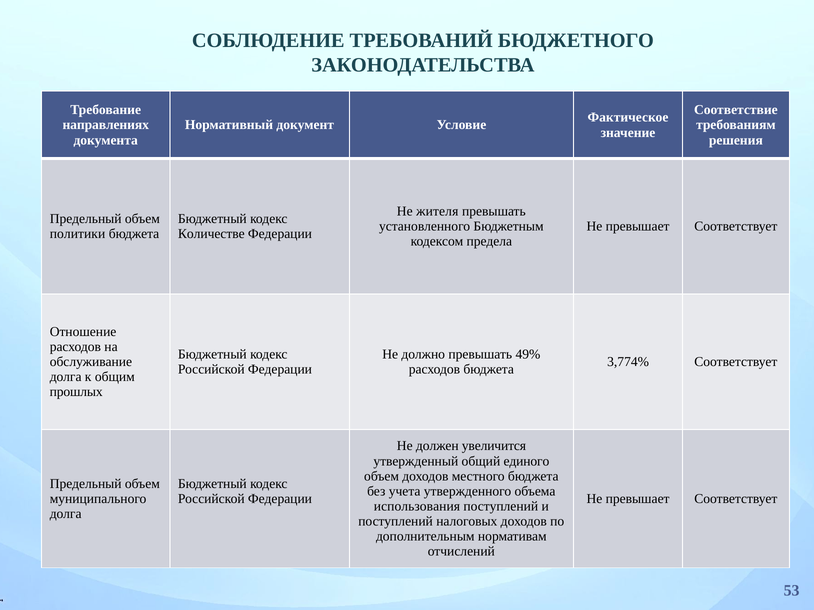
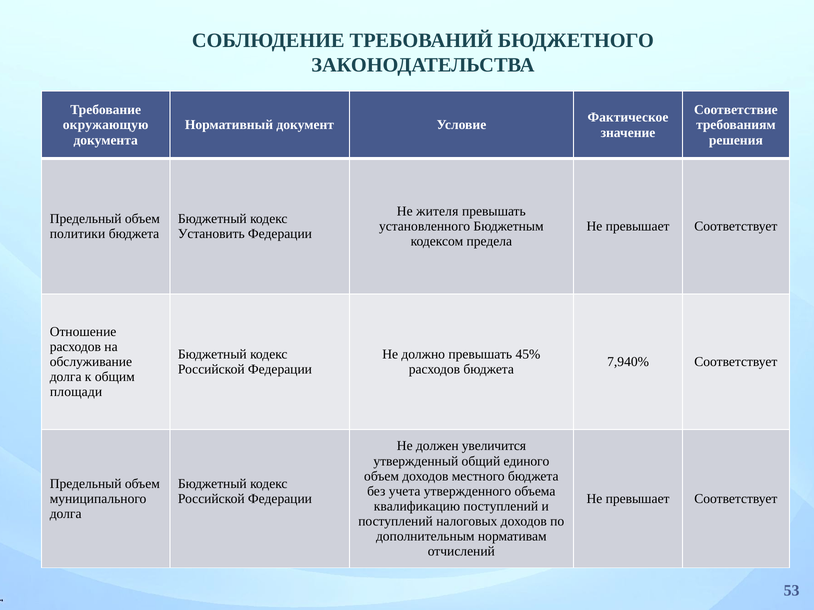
направлениях: направлениях -> окружающую (106, 125)
Количестве: Количестве -> Установить (211, 234)
49%: 49% -> 45% (528, 354)
3,774%: 3,774% -> 7,940% (628, 362)
прошлых: прошлых -> площади (76, 392)
использования: использования -> квалификацию (417, 507)
